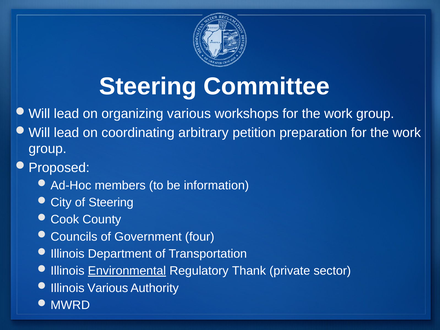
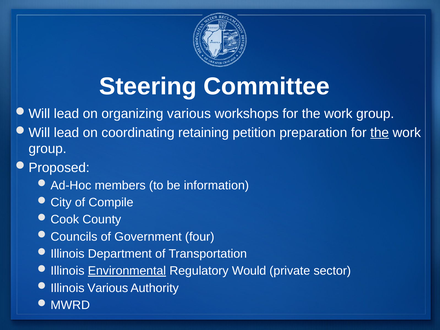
arbitrary: arbitrary -> retaining (204, 133)
the underline: none -> present (380, 133)
of Steering: Steering -> Compile (111, 202)
Thank: Thank -> Would (249, 271)
